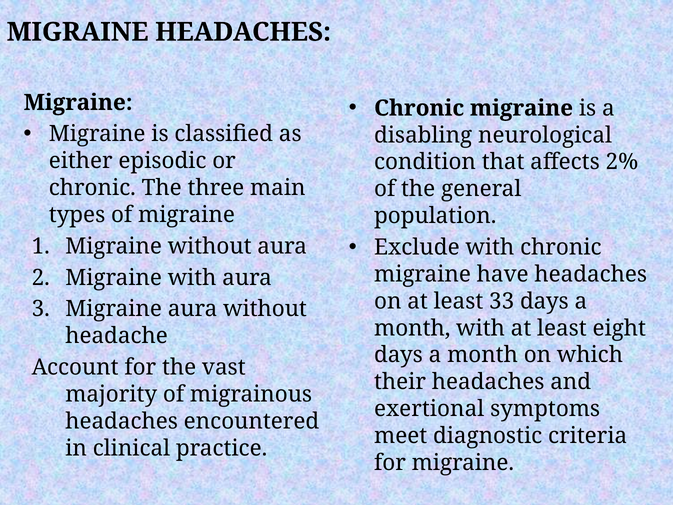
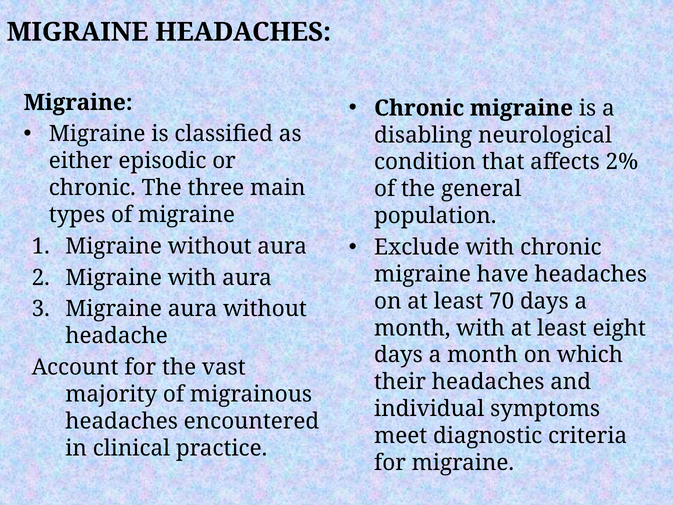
33: 33 -> 70 (502, 301)
exertional: exertional -> individual (429, 409)
